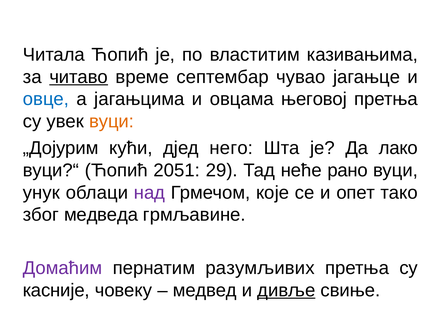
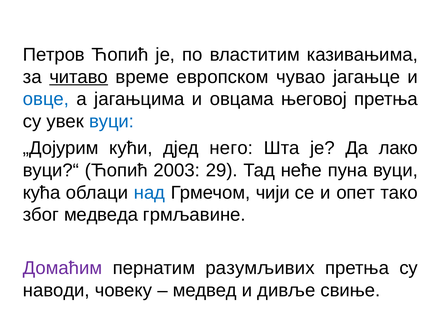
Читала: Читала -> Петров (54, 55)
септембар: септембар -> европском (223, 77)
вуци colour: orange -> blue (112, 121)
2051: 2051 -> 2003 (177, 170)
рано: рано -> пуна (348, 170)
унук: унук -> кућа (42, 192)
над colour: purple -> blue (149, 192)
које: које -> чији (273, 192)
касније: касније -> наводи (56, 290)
дивље underline: present -> none (286, 290)
